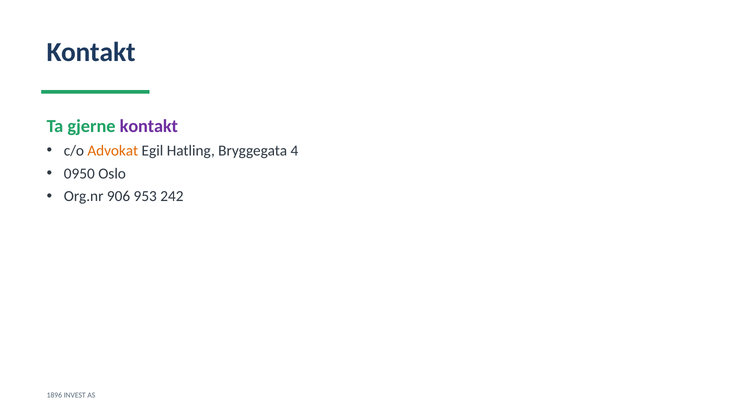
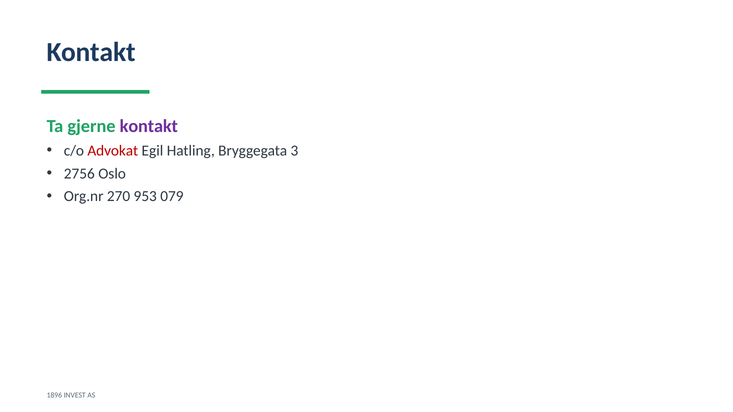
Advokat colour: orange -> red (113, 151)
4: 4 -> 3 (294, 151)
0950: 0950 -> 2756 (79, 174)
906: 906 -> 270 (119, 197)
242: 242 -> 079 (172, 197)
